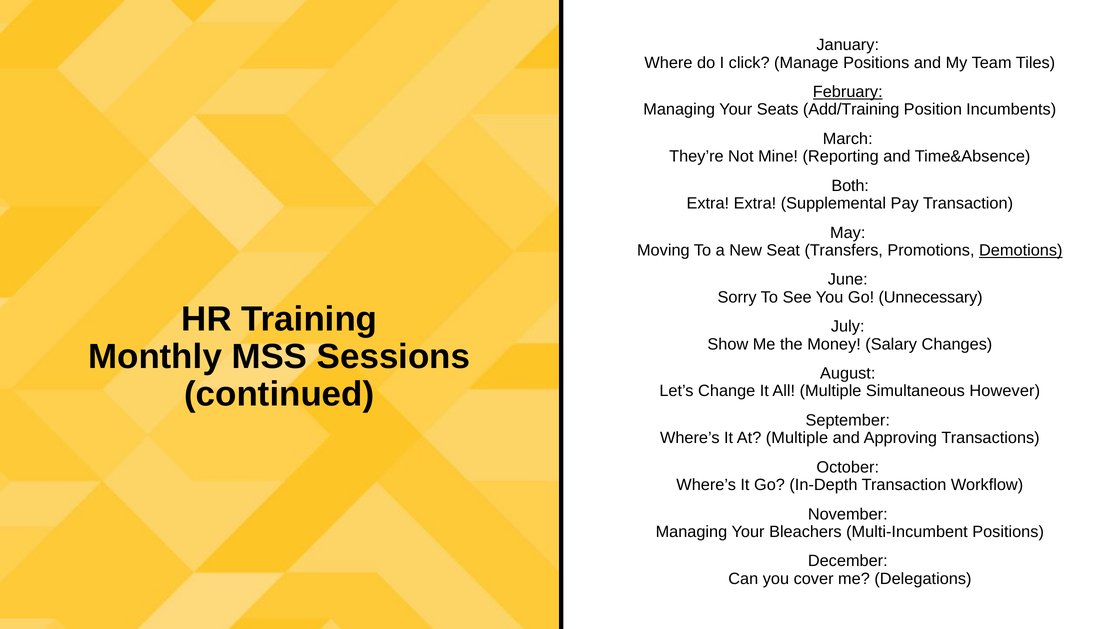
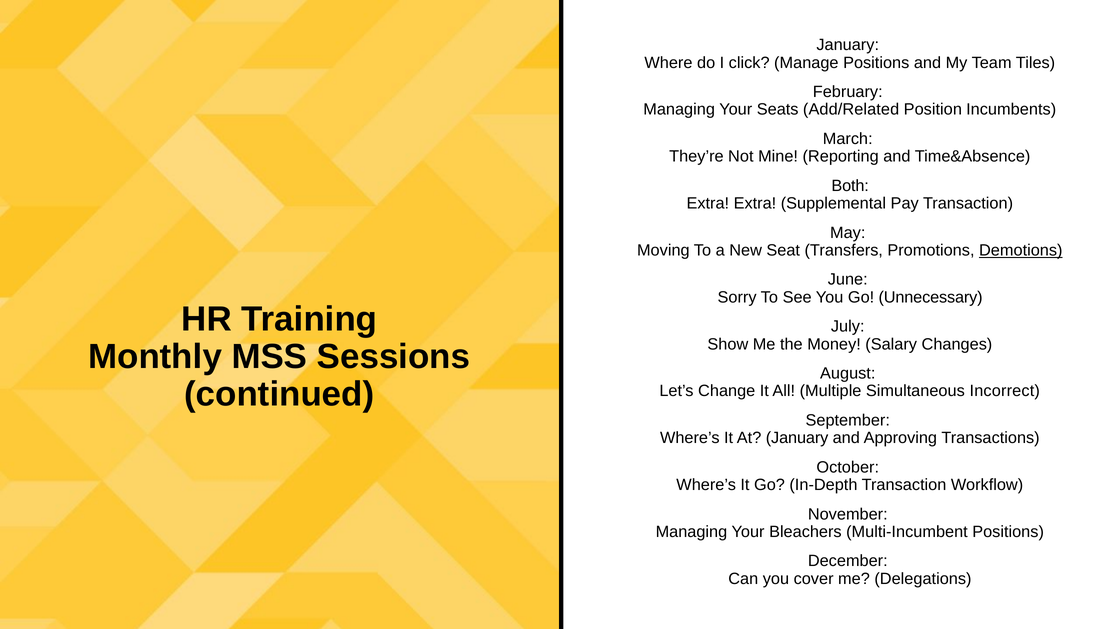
February underline: present -> none (848, 92)
Add/Training: Add/Training -> Add/Related (851, 110)
However: However -> Incorrect (1005, 391)
At Multiple: Multiple -> January (797, 438)
